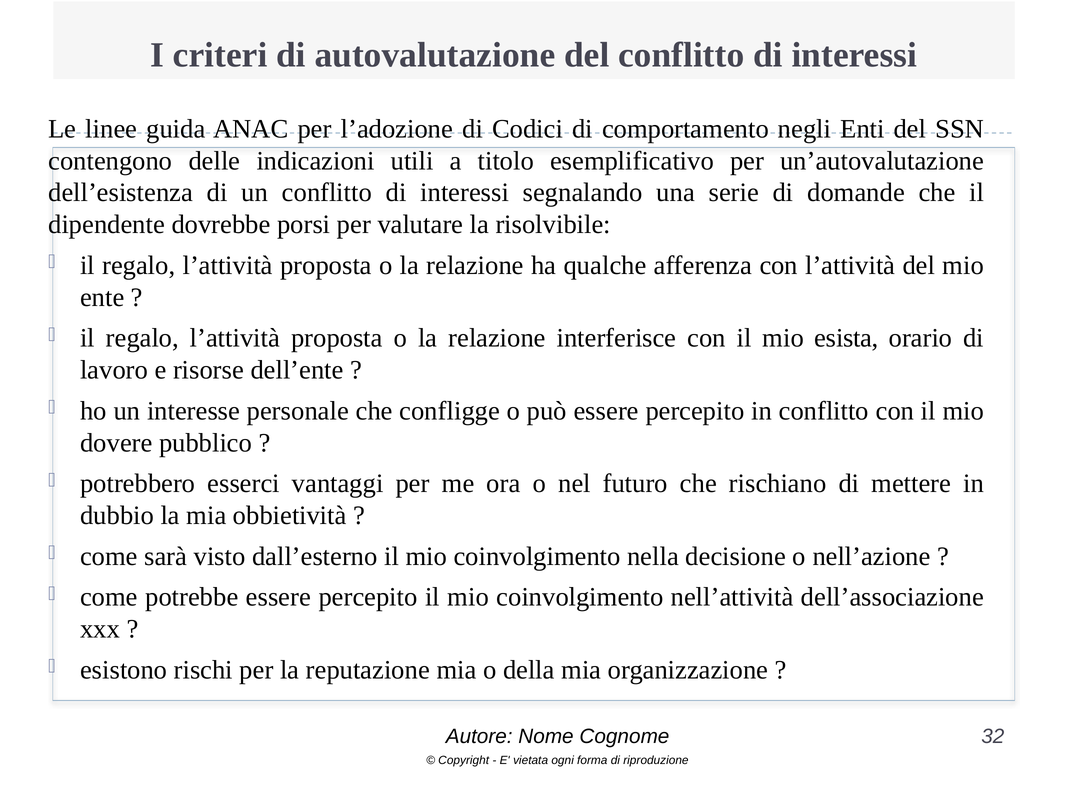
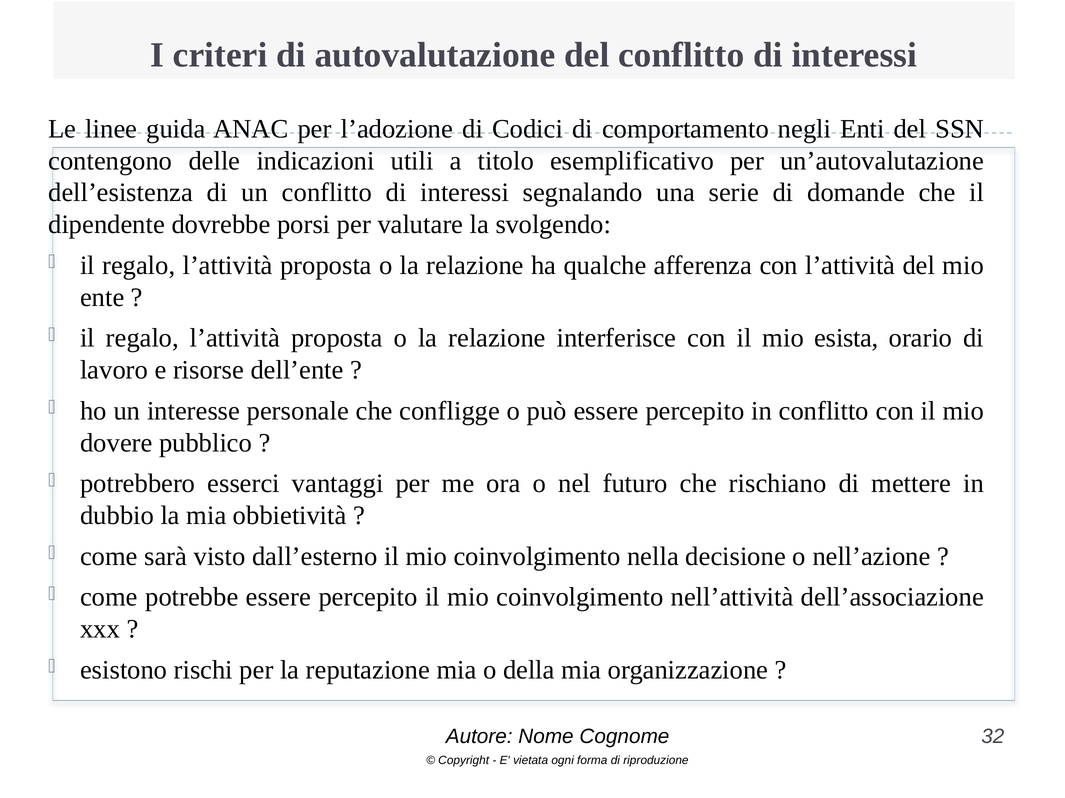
risolvibile: risolvibile -> svolgendo (553, 225)
